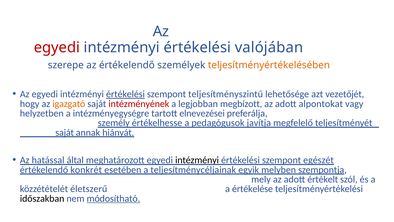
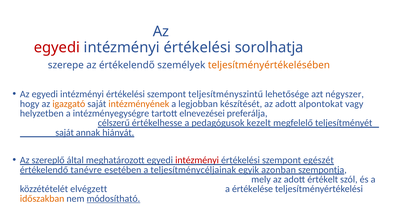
valójában: valójában -> sorolhatja (269, 48)
értékelési underline: present -> none (125, 94)
vezetőjét: vezetőjét -> négyszer (345, 94)
intézményének colour: red -> orange (139, 104)
megbízott: megbízott -> készítését (241, 104)
személy: személy -> célszerű (114, 123)
javítja: javítja -> kezelt (259, 123)
hatással: hatással -> szereplő (48, 160)
intézményi colour: black -> red (197, 160)
konkrét: konkrét -> tanévre (86, 169)
melyben: melyben -> azonban (279, 169)
életszerű: életszerű -> elvégzett (89, 189)
időszakban colour: black -> orange (42, 198)
